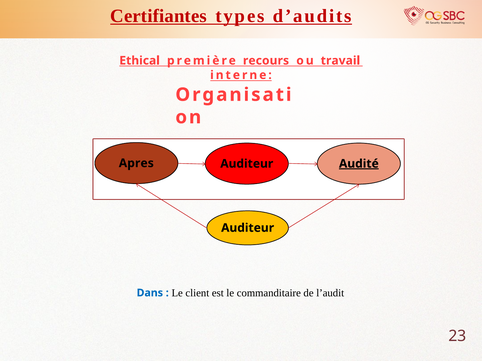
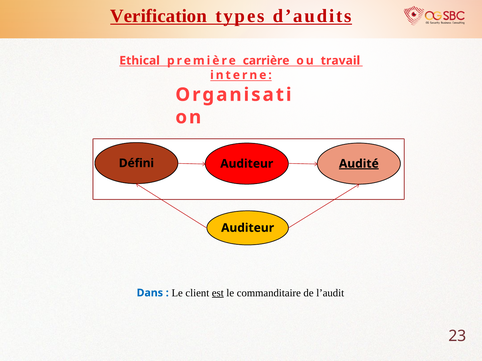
Certifiantes: Certifiantes -> Verification (159, 16)
recours: recours -> carrière (266, 61)
Apres: Apres -> Défini (136, 163)
est underline: none -> present (218, 293)
